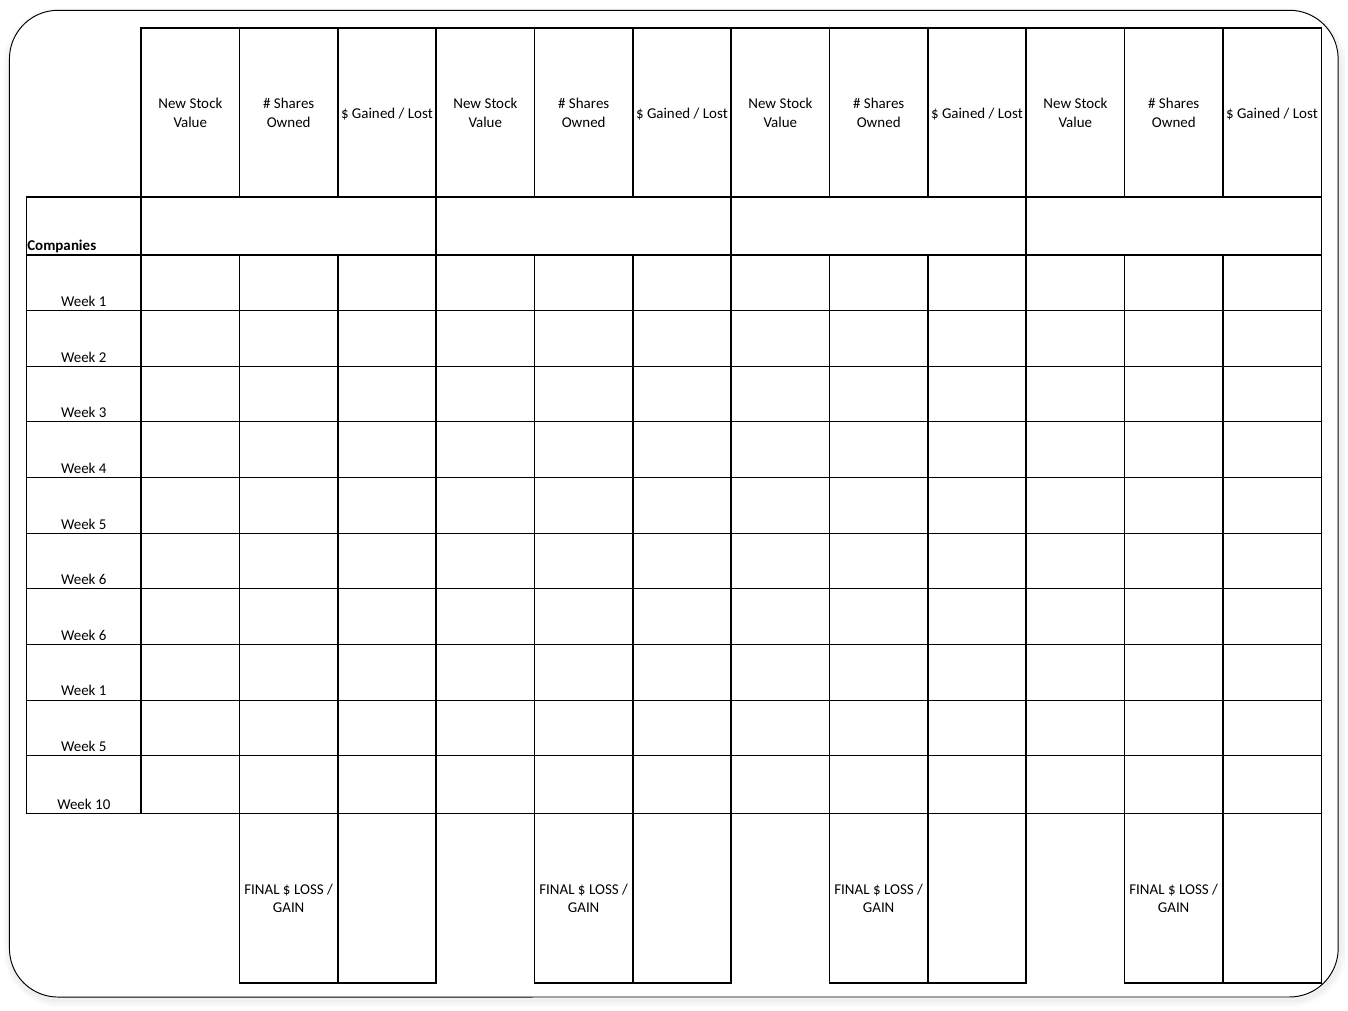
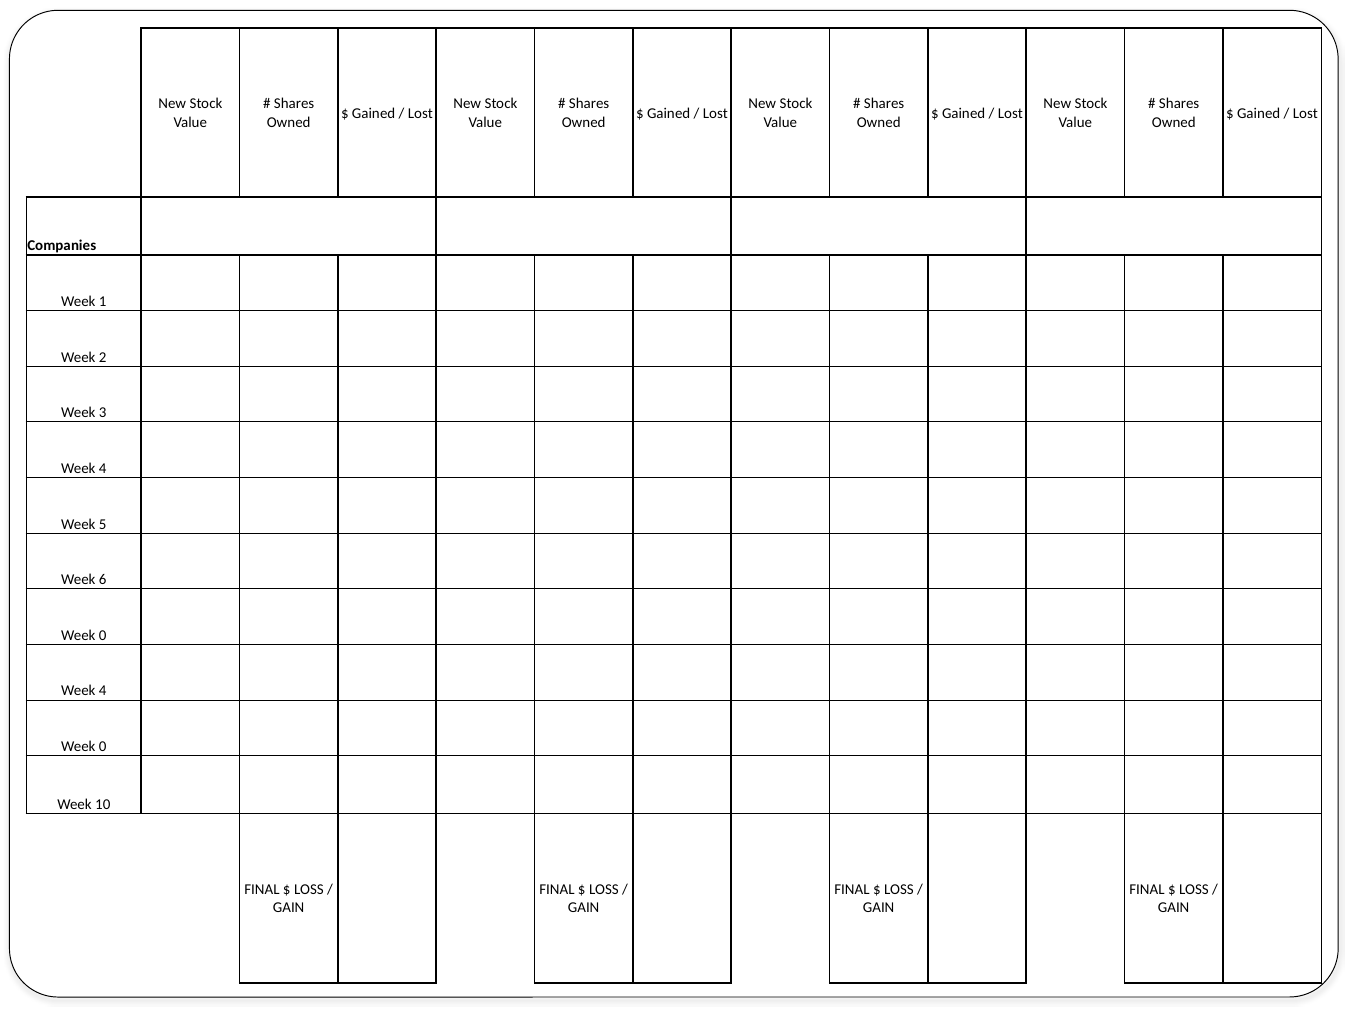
6: 6 -> 0 (103, 635)
1: 1 -> 4 (103, 691)
5: 5 -> 0 (103, 747)
